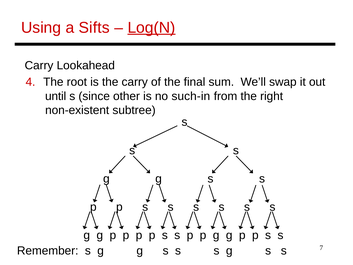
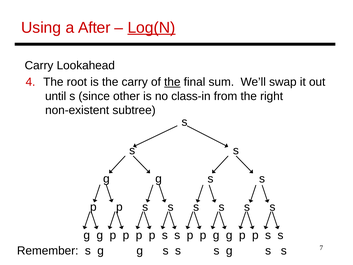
Sifts: Sifts -> After (94, 28)
the underline: none -> present (172, 82)
such-in: such-in -> class-in (191, 96)
